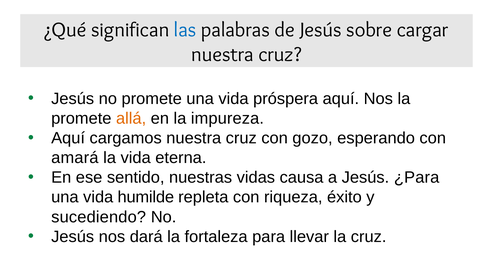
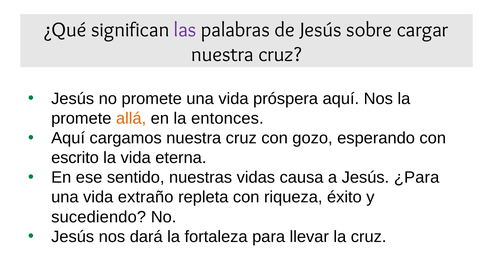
las colour: blue -> purple (185, 30)
impureza: impureza -> entonces (227, 119)
amará: amará -> escrito (75, 158)
humilde: humilde -> extraño (146, 197)
